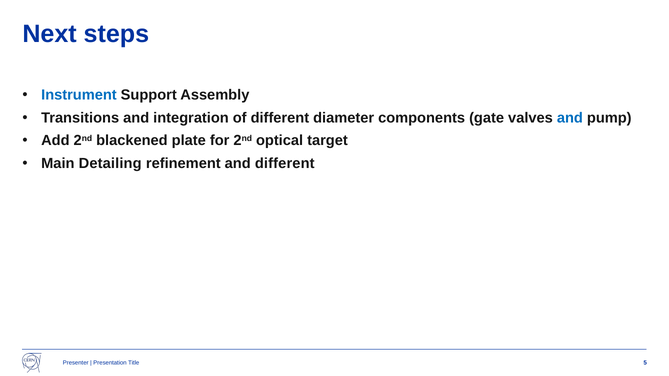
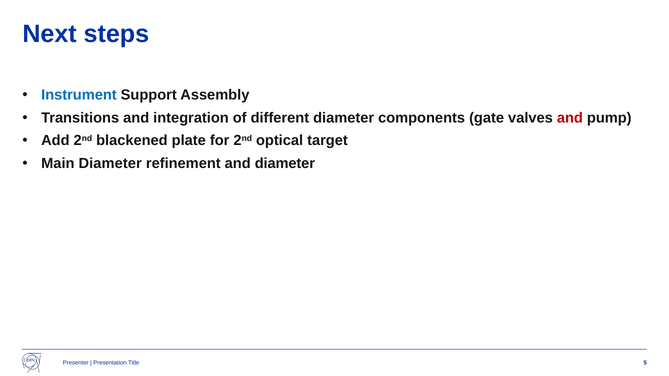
and colour: blue -> red (570, 118)
Main Detailing: Detailing -> Diameter (110, 164)
and different: different -> diameter (285, 164)
